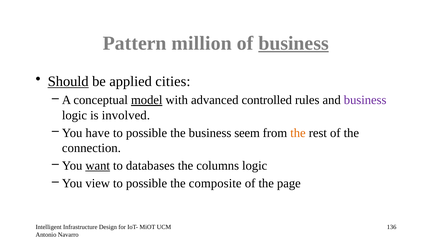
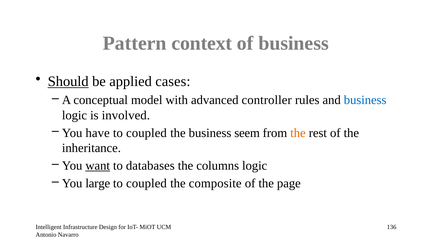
million: million -> context (202, 43)
business underline: present -> none (294, 43)
cities: cities -> cases (173, 81)
model underline: present -> none (147, 100)
controlled: controlled -> controller (267, 100)
business colour: purple -> blue (365, 100)
possible: possible -> coupled (146, 133)
connection: connection -> inheritance (91, 148)
view: view -> large (98, 183)
possible: possible -> coupled (146, 183)
